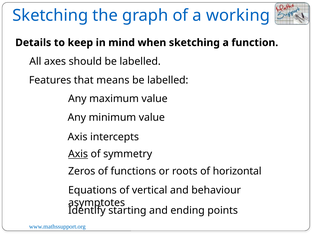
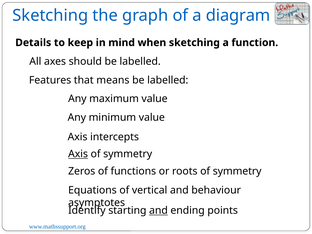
working: working -> diagram (238, 15)
roots of horizontal: horizontal -> symmetry (237, 171)
and underline: none -> present (158, 210)
